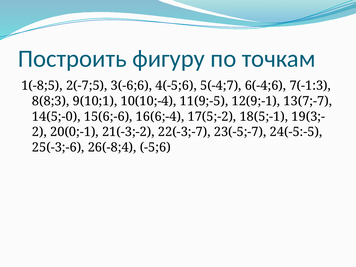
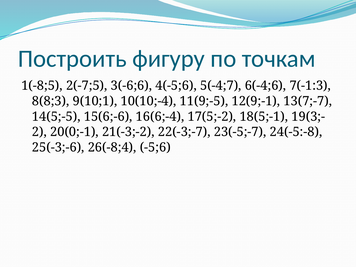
14(5;-0: 14(5;-0 -> 14(5;-5 (56, 117)
24(-5:-5: 24(-5:-5 -> 24(-5:-8 (296, 132)
